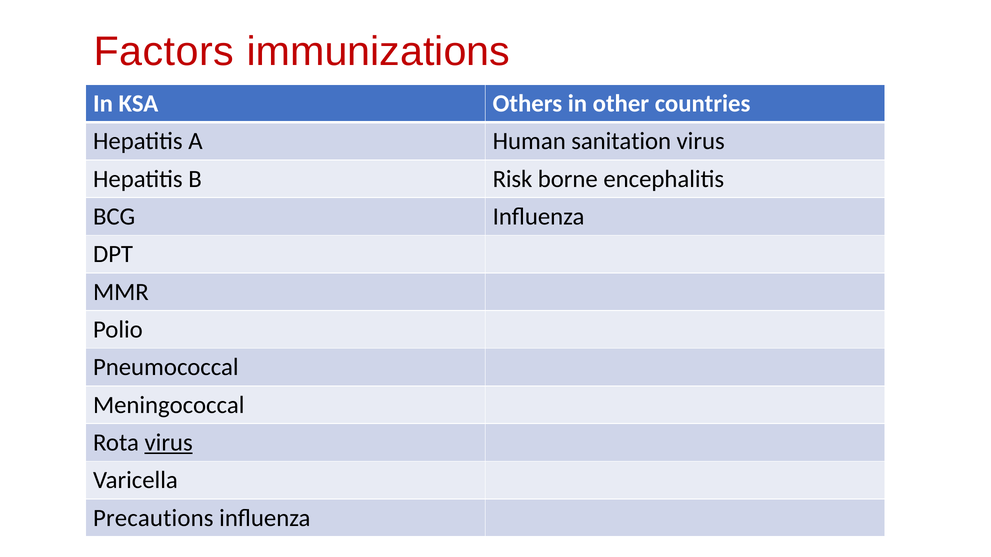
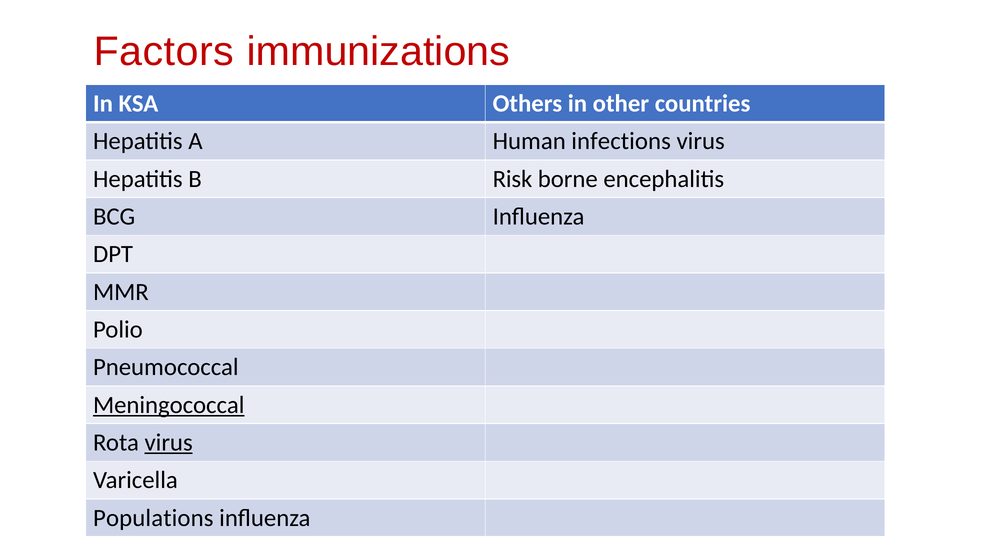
sanitation: sanitation -> infections (621, 141)
Meningococcal underline: none -> present (169, 405)
Precautions: Precautions -> Populations (153, 518)
